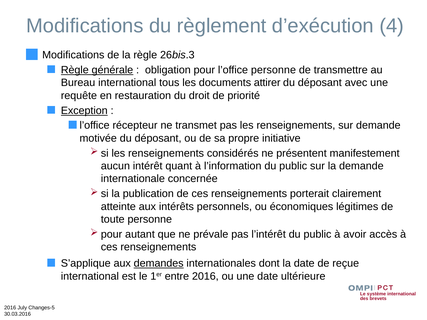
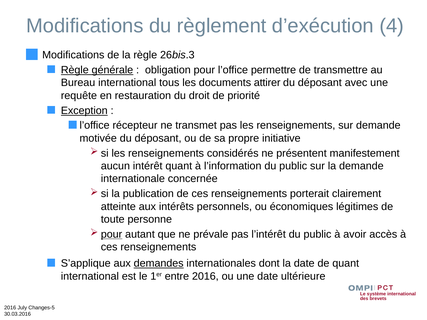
l’office personne: personne -> permettre (273, 70)
pour underline: none -> present (112, 234)
de reçue: reçue -> quant (346, 264)
